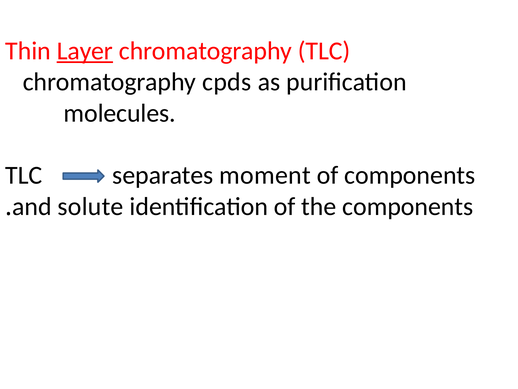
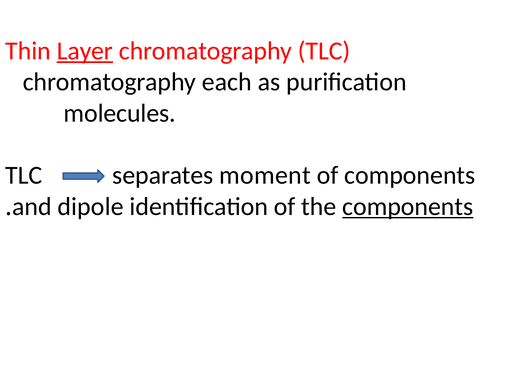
cpds: cpds -> each (227, 82)
solute: solute -> dipole (91, 206)
components underline: none -> present (408, 206)
